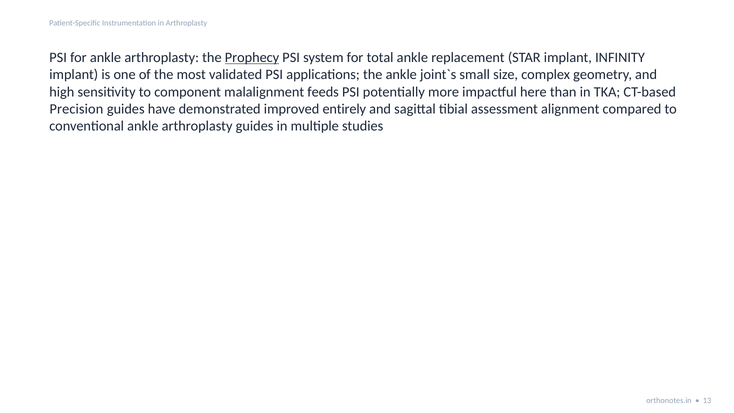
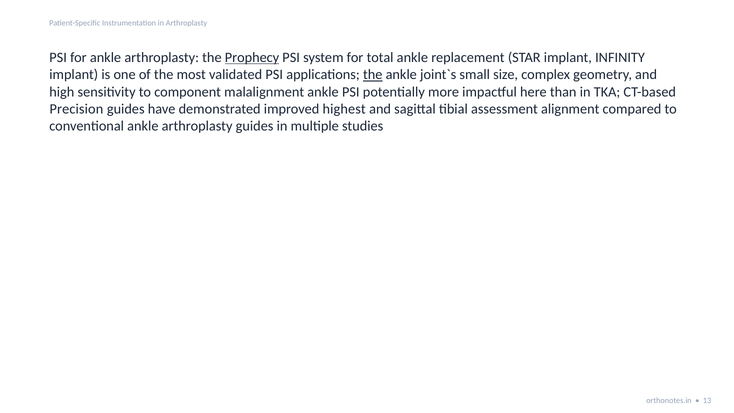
the underline: none -> present (373, 75)
malalignment feeds: feeds -> ankle (323, 92)
entirely: entirely -> highest (344, 109)
